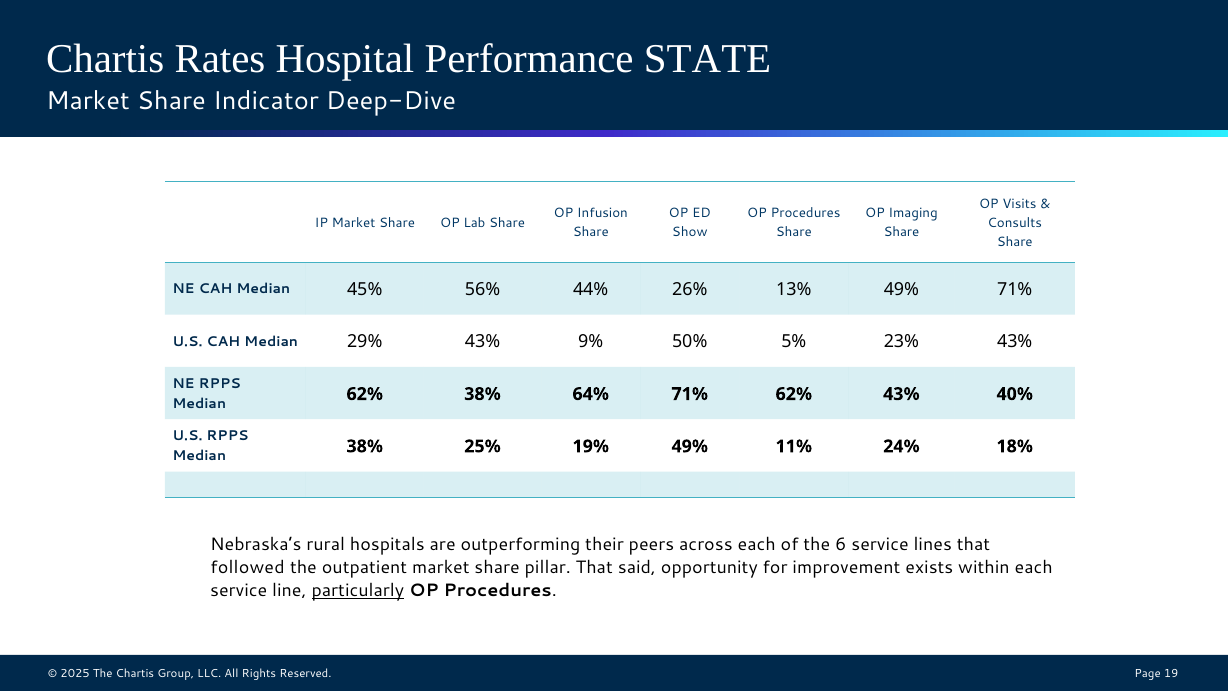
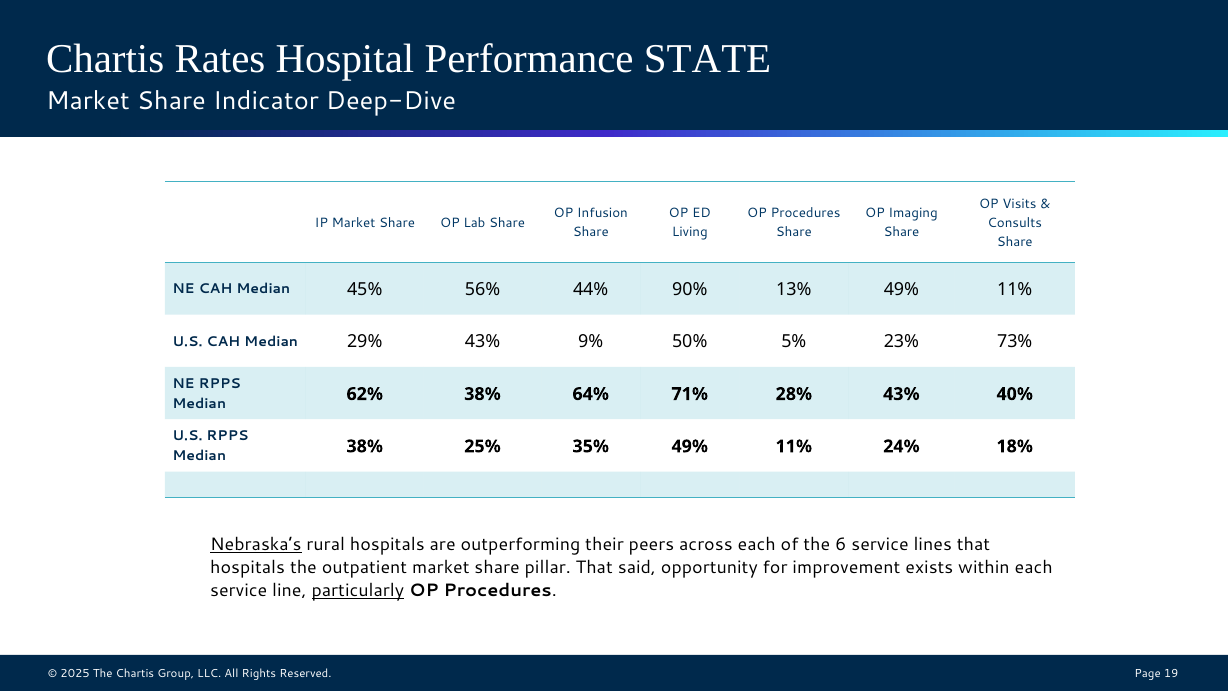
Show: Show -> Living (690, 232)
26%: 26% -> 90% (690, 289)
13% 49% 71%: 71% -> 11% (1015, 289)
23% 43%: 43% -> 73% (1015, 342)
71% 62%: 62% -> 28% (794, 394)
19%: 19% -> 35% (591, 446)
Nebraska’s underline: none -> present (256, 544)
followed: followed -> hospitals (248, 568)
